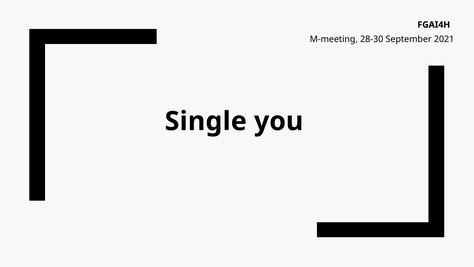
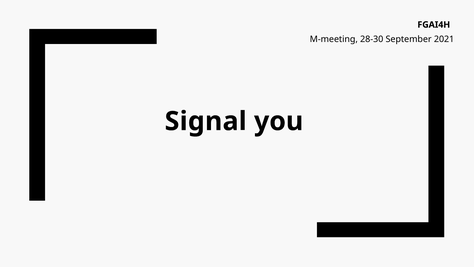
Single: Single -> Signal (206, 121)
